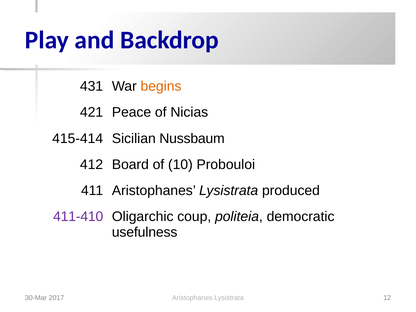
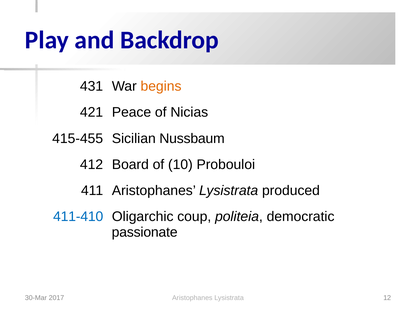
415-414: 415-414 -> 415-455 (78, 138)
411-410 colour: purple -> blue (78, 217)
usefulness: usefulness -> passionate (145, 232)
